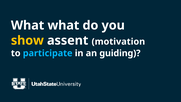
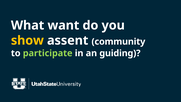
What what: what -> want (63, 25)
motivation: motivation -> community (118, 42)
participate colour: light blue -> light green (48, 53)
